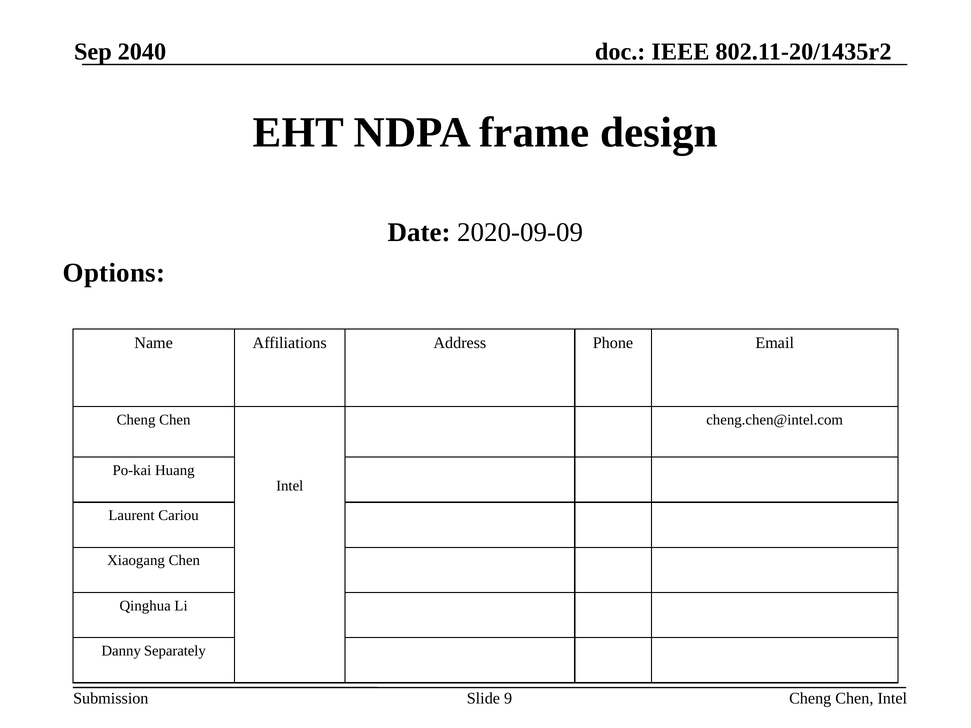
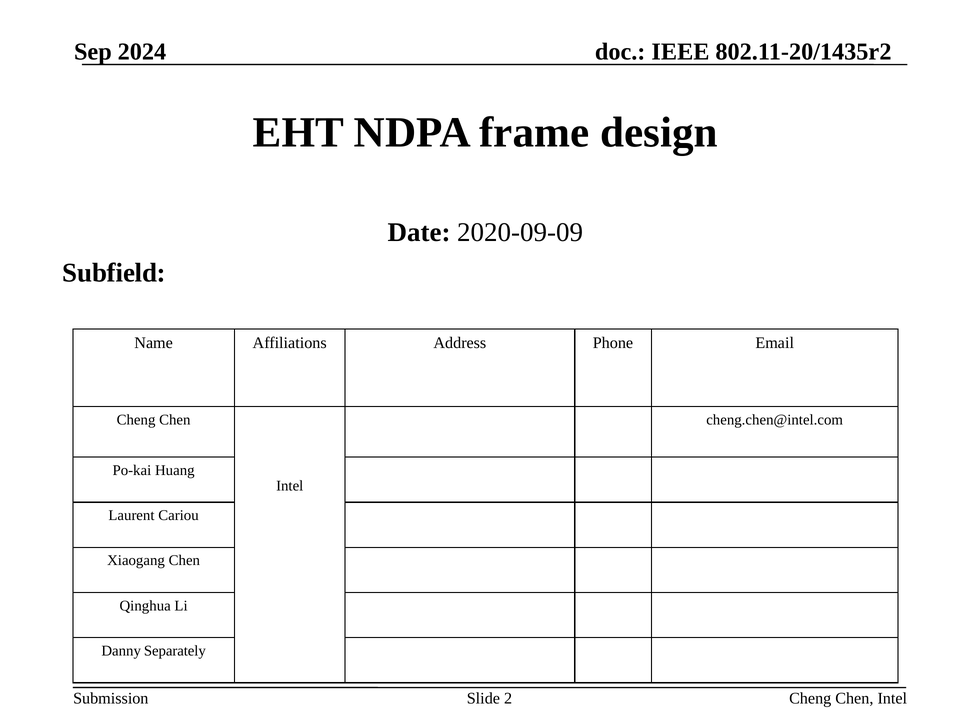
2040: 2040 -> 2024 (142, 52)
Options: Options -> Subfield (114, 273)
9: 9 -> 2 (508, 698)
